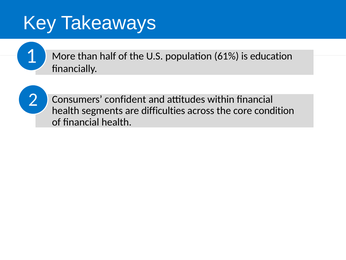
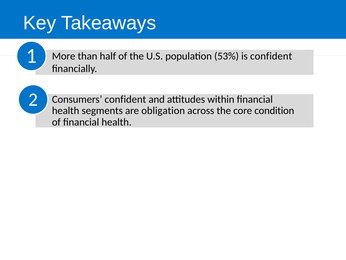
61%: 61% -> 53% (227, 56)
is education: education -> confident (271, 56)
difficulties: difficulties -> obligation (163, 110)
